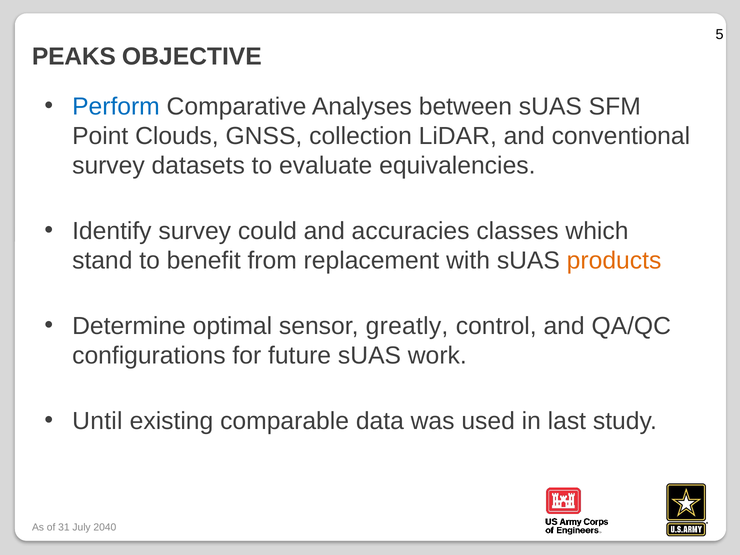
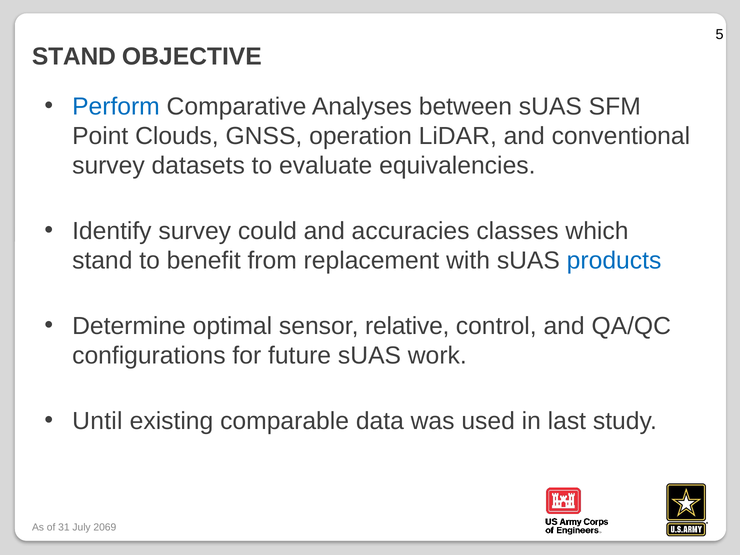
PEAKS: PEAKS -> STAND (74, 56)
collection: collection -> operation (361, 136)
products colour: orange -> blue (614, 261)
greatly: greatly -> relative (407, 326)
2040: 2040 -> 2069 (105, 527)
